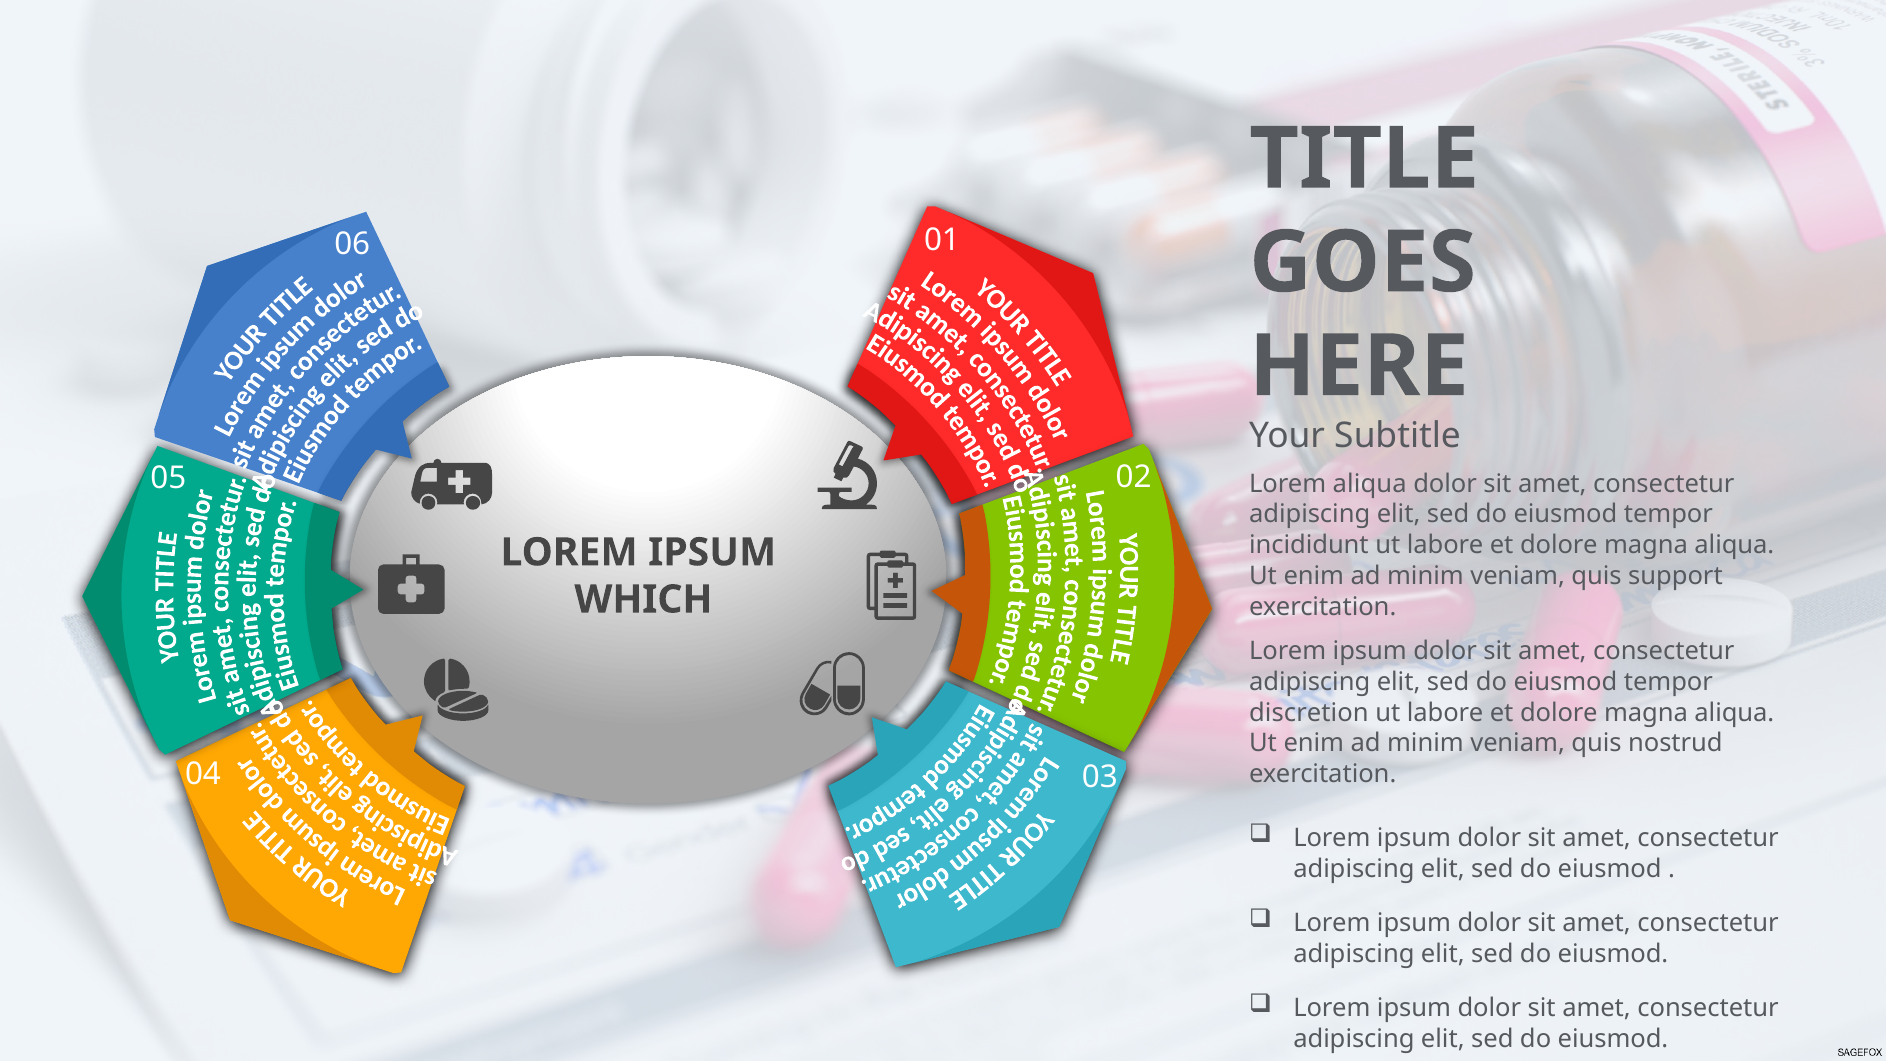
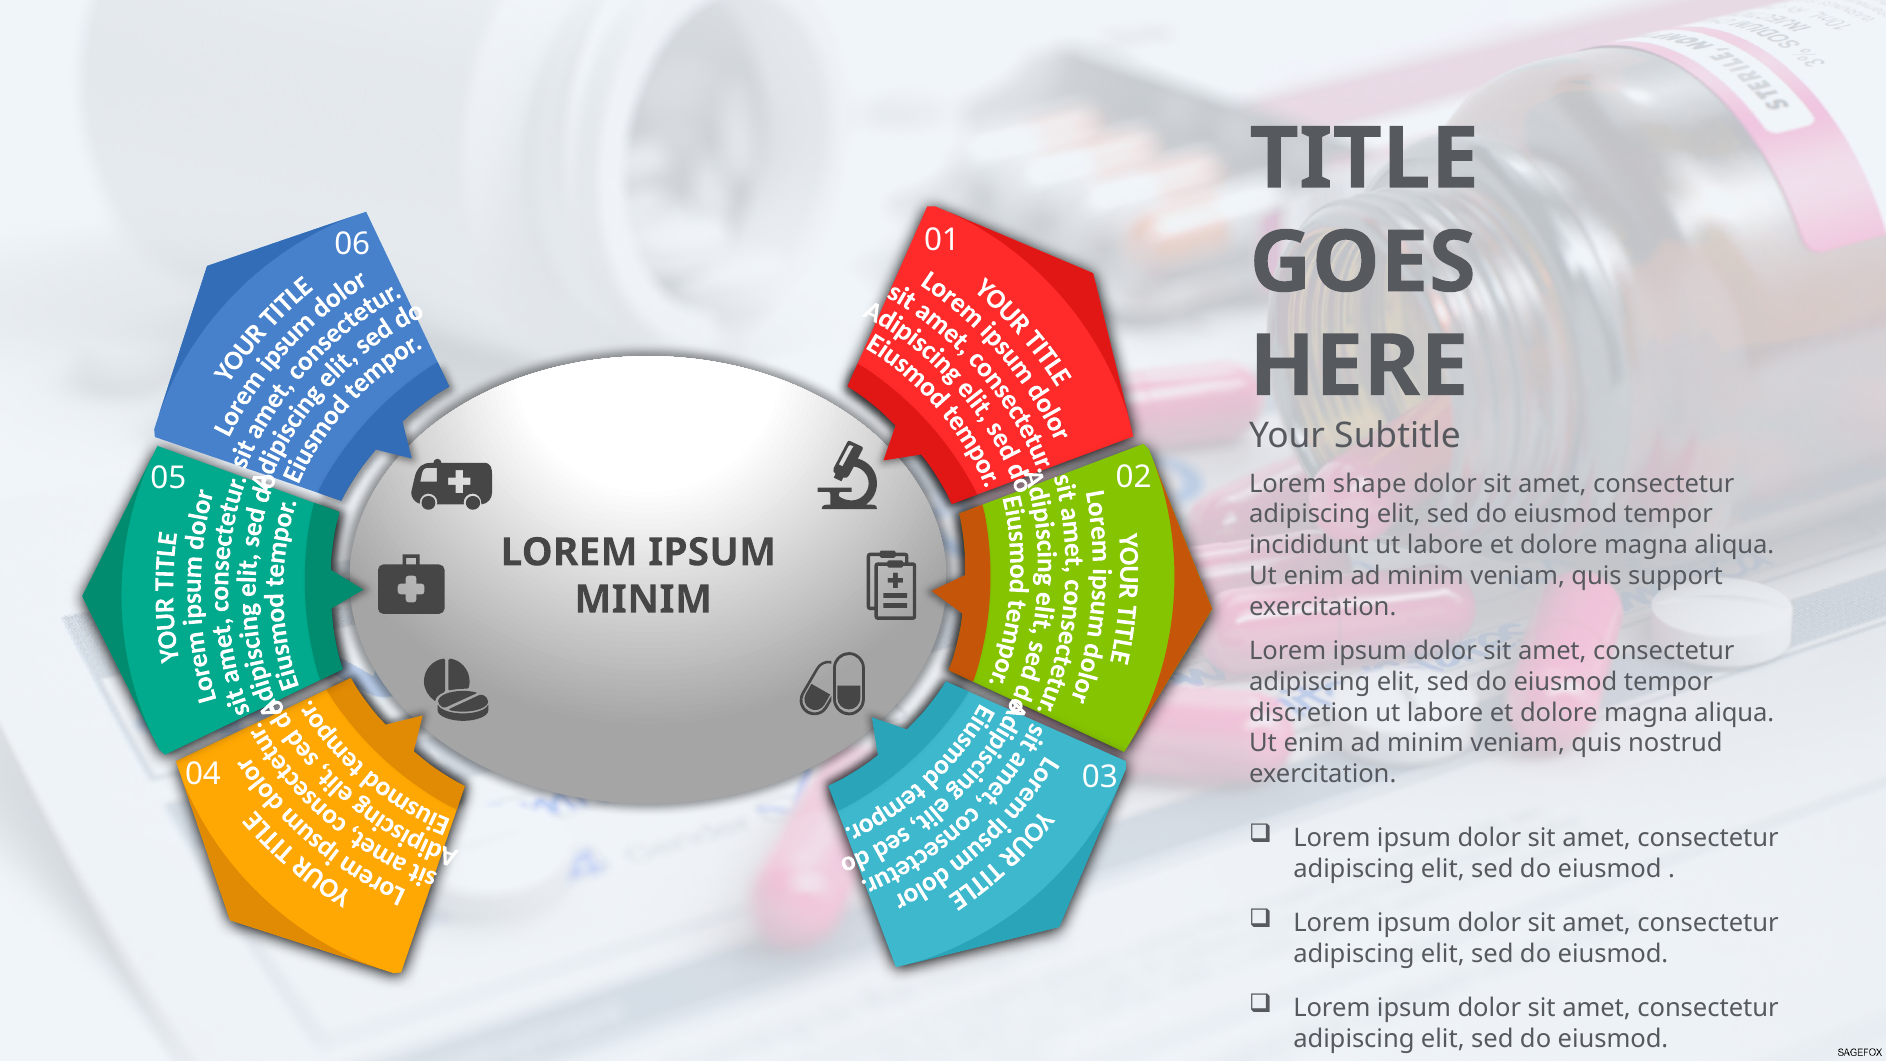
Lorem aliqua: aliqua -> shape (1370, 484)
WHICH: WHICH -> MINIM (643, 599)
